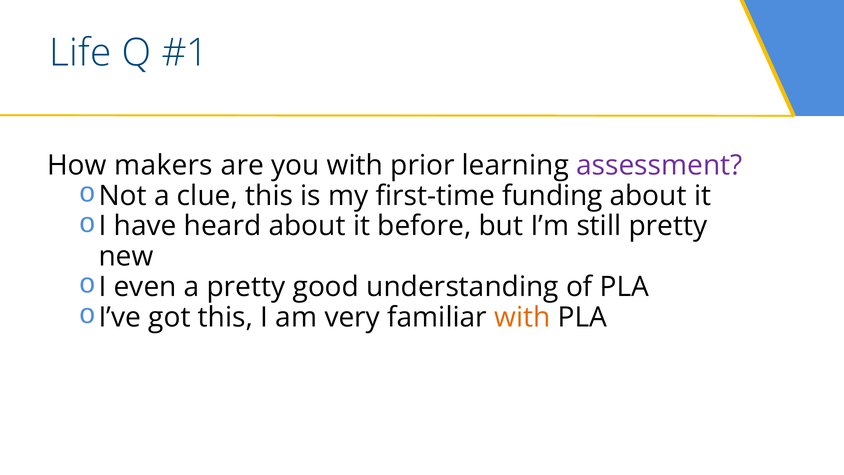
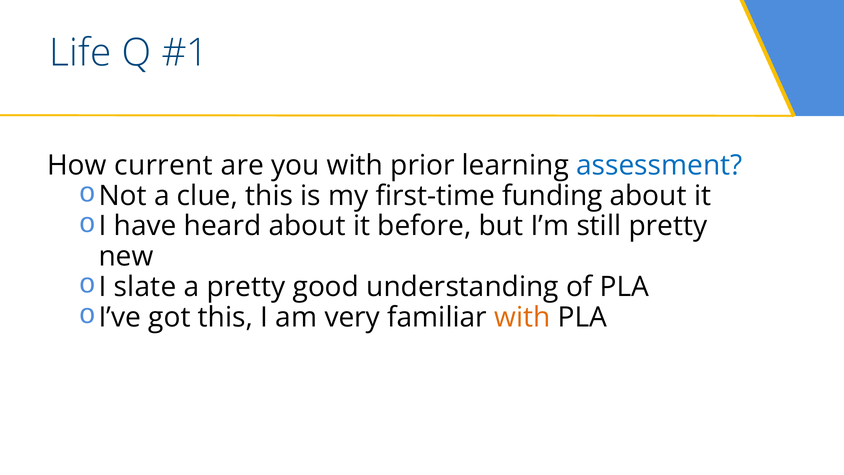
makers: makers -> current (164, 165)
assessment colour: purple -> blue (659, 165)
even: even -> slate (145, 287)
